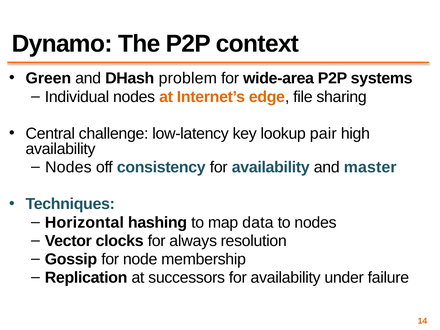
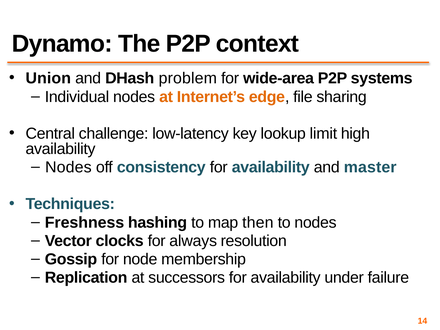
Green: Green -> Union (48, 78)
pair: pair -> limit (323, 134)
Horizontal: Horizontal -> Freshness (84, 223)
data: data -> then (258, 223)
